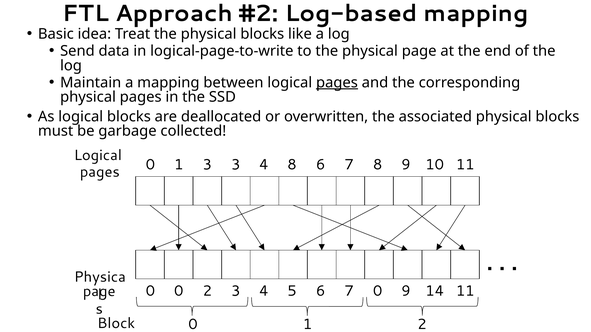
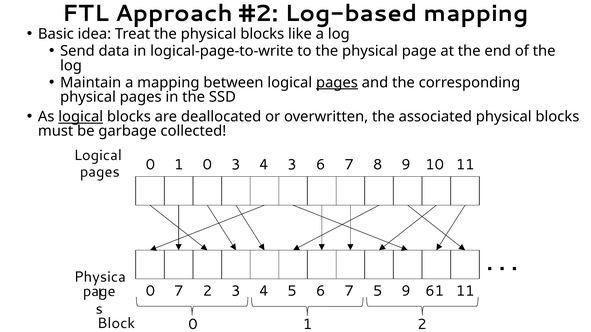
logical underline: none -> present (81, 117)
1 3: 3 -> 0 (207, 165)
4 8: 8 -> 3 (292, 165)
0 0: 0 -> 7 (179, 291)
7 0: 0 -> 5 (378, 291)
14: 14 -> 61 (435, 291)
